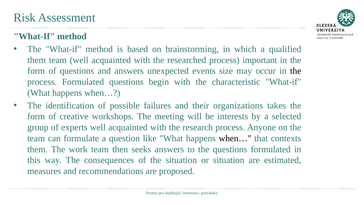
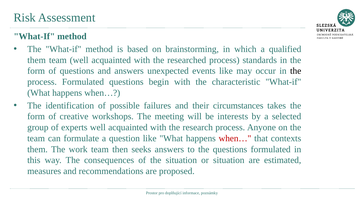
important: important -> standards (260, 60)
events size: size -> like (226, 71)
organizations: organizations -> circumstances (238, 105)
when… colour: black -> red (235, 138)
